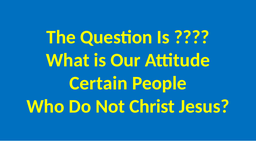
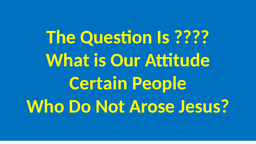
Christ: Christ -> Arose (152, 106)
